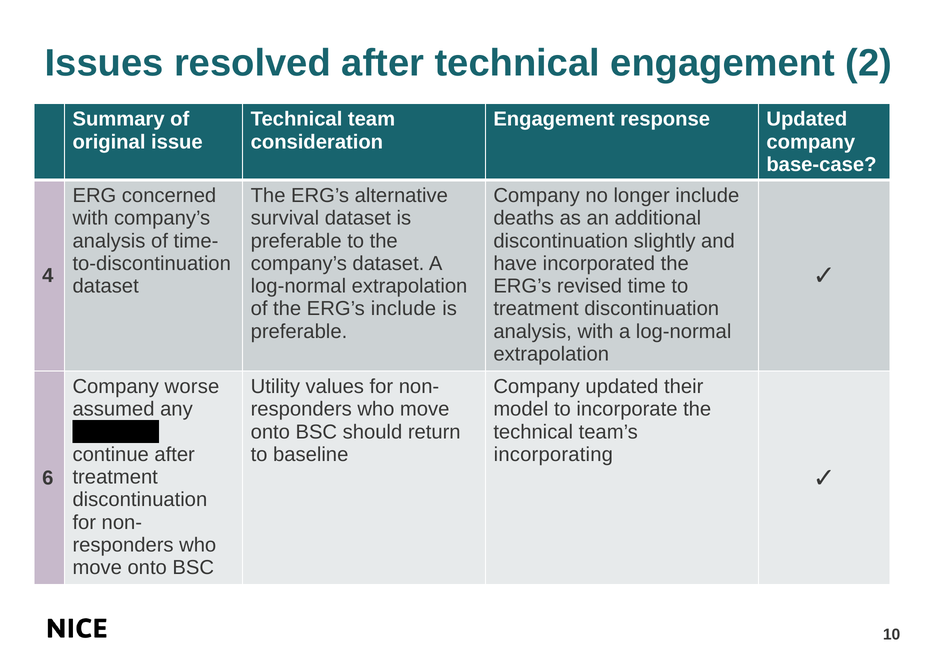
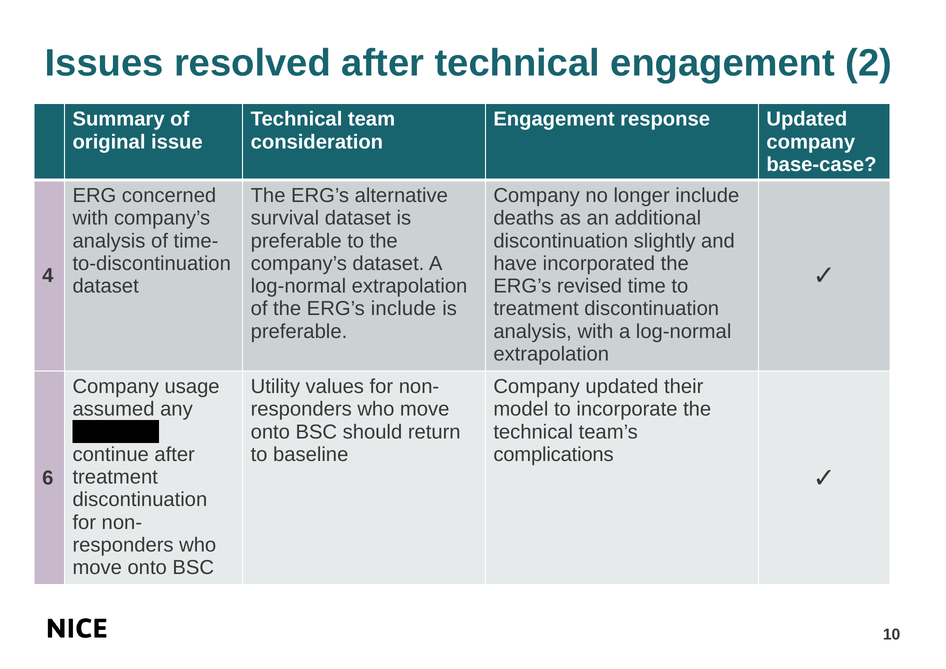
worse: worse -> usage (192, 387)
incorporating: incorporating -> complications (554, 454)
